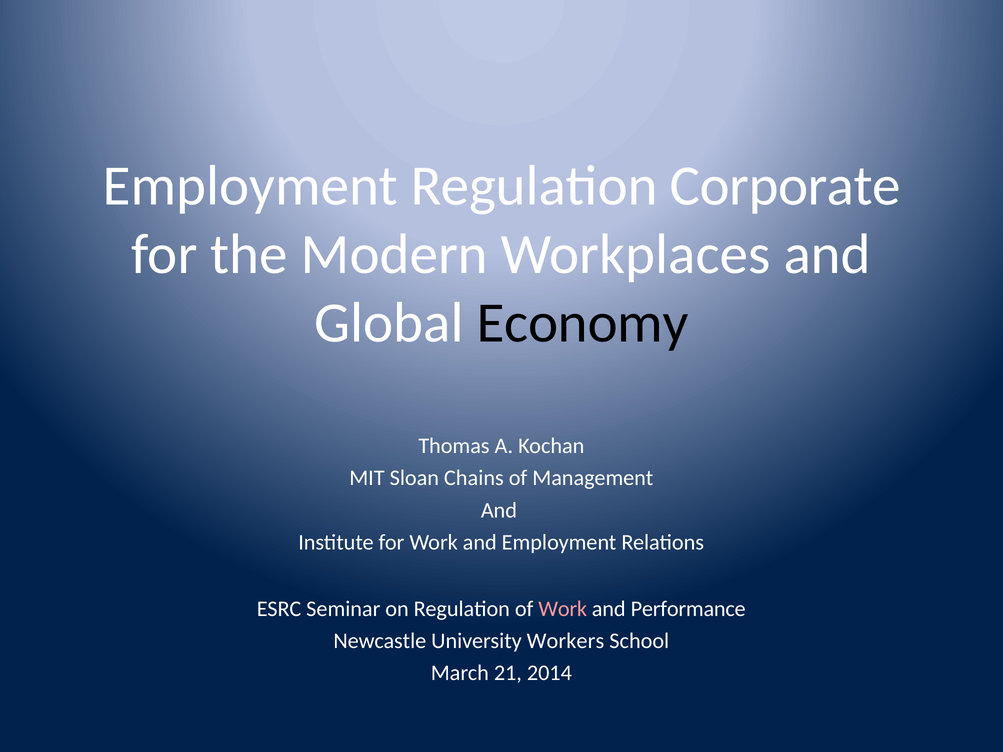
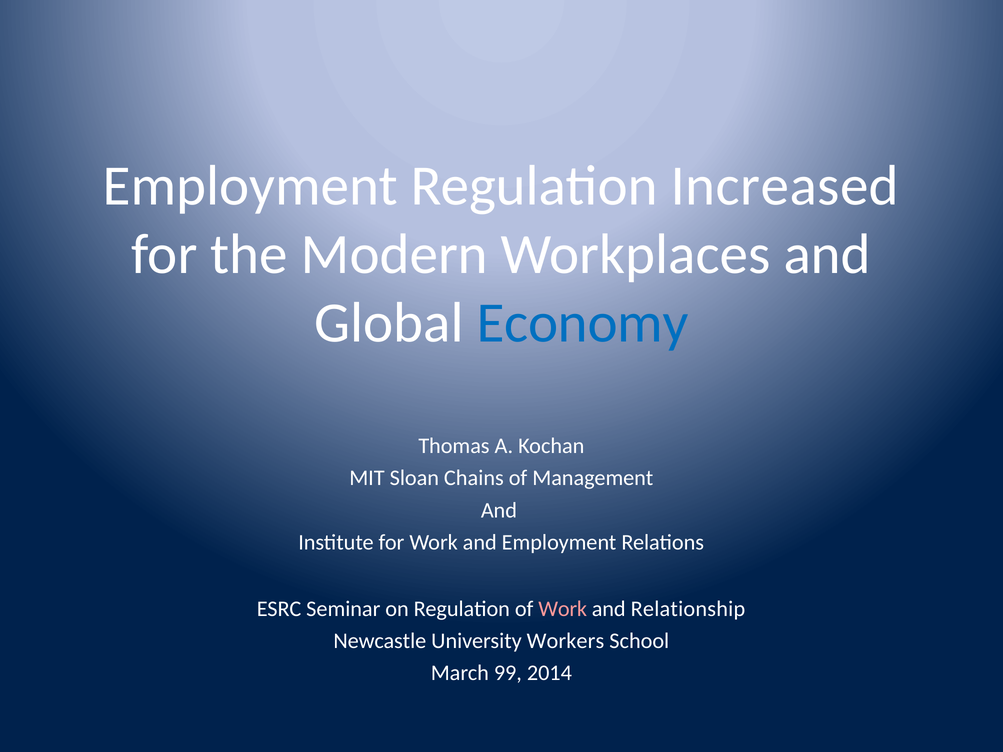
Corporate: Corporate -> Increased (785, 186)
Economy colour: black -> blue (583, 323)
Performance: Performance -> Relationship (688, 609)
21: 21 -> 99 (508, 673)
